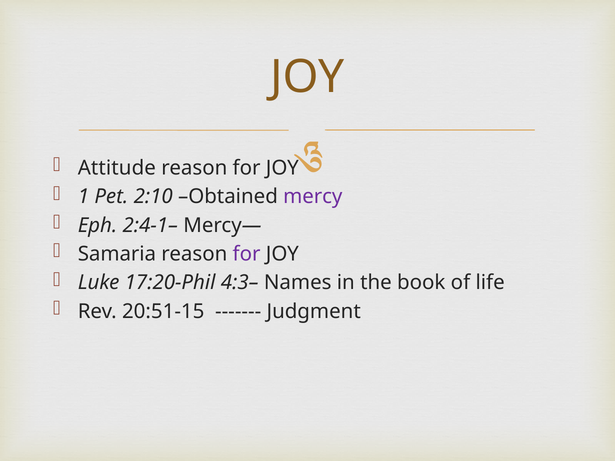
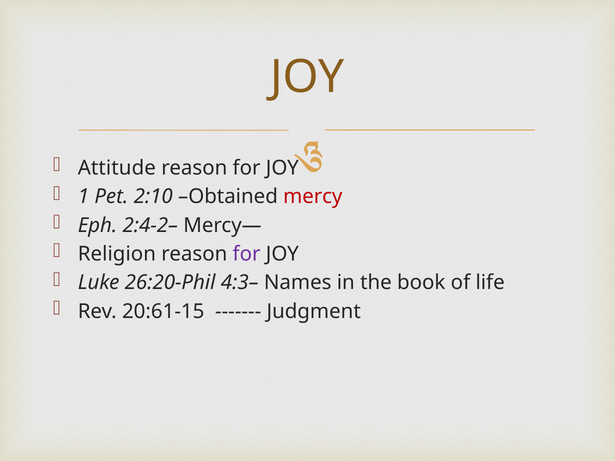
mercy colour: purple -> red (313, 197)
2:4-1–: 2:4-1– -> 2:4-2– (150, 225)
Samaria: Samaria -> Religion (117, 254)
17:20-Phil: 17:20-Phil -> 26:20-Phil (170, 283)
20:51-15: 20:51-15 -> 20:61-15 (163, 311)
